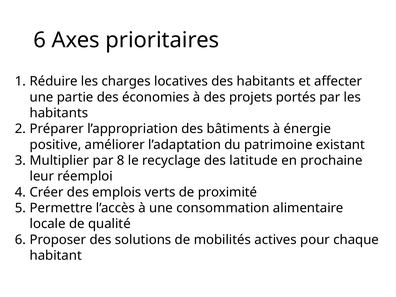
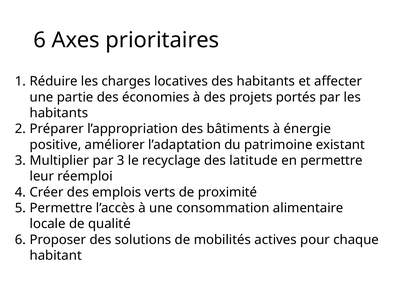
par 8: 8 -> 3 (121, 161)
en prochaine: prochaine -> permettre (332, 161)
